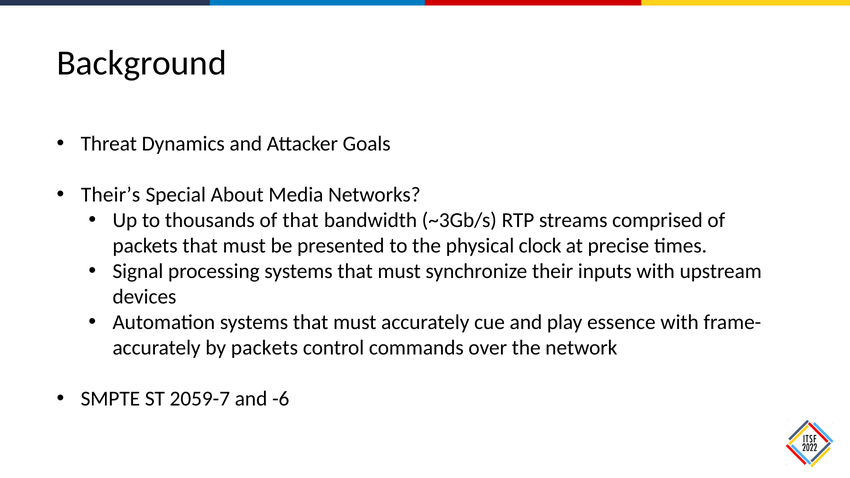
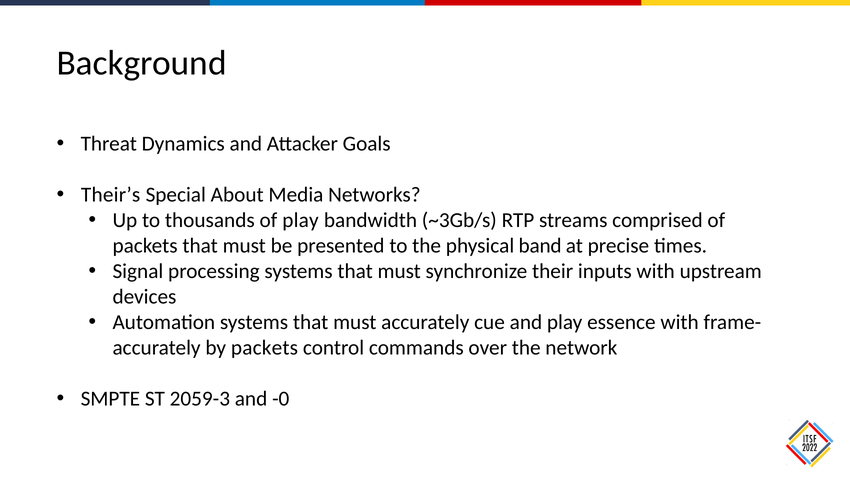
of that: that -> play (300, 221)
clock: clock -> band (540, 246)
2059-7: 2059-7 -> 2059-3 (200, 399)
-6: -6 -> -0 (281, 399)
